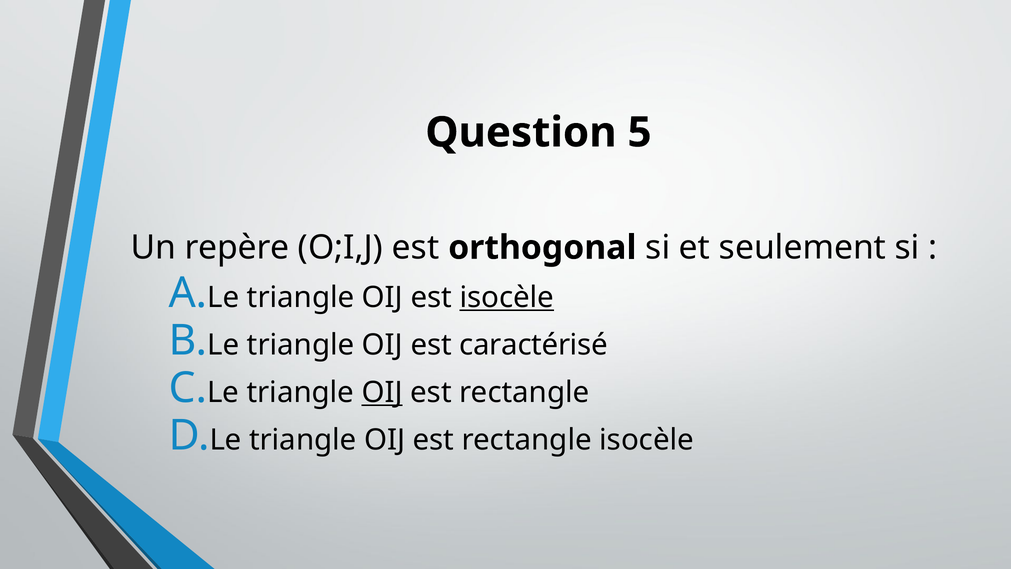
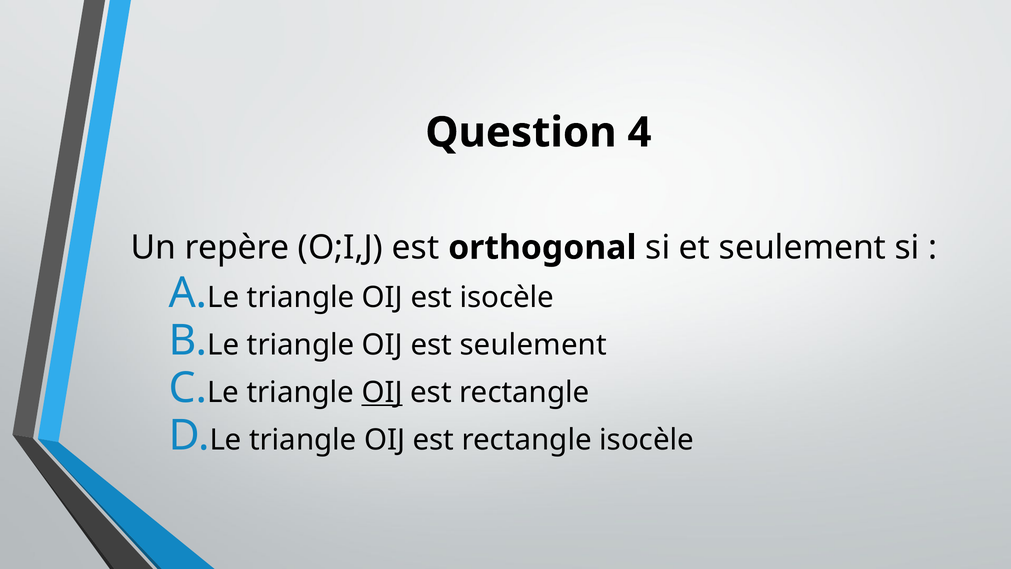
5: 5 -> 4 (640, 132)
isocèle underline: present -> none (507, 297)
est caractérisé: caractérisé -> seulement (533, 345)
